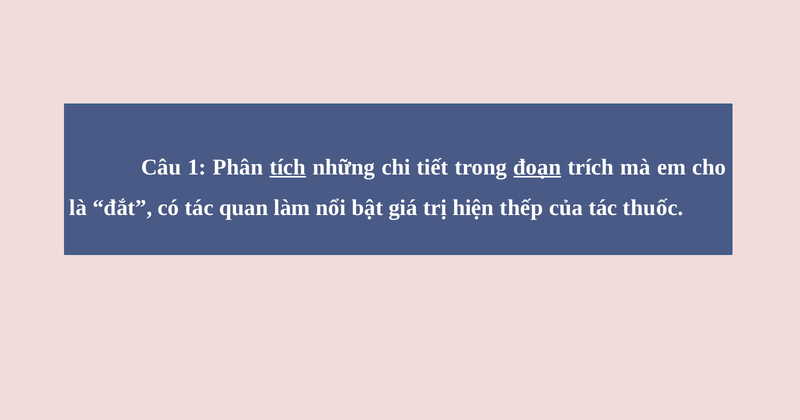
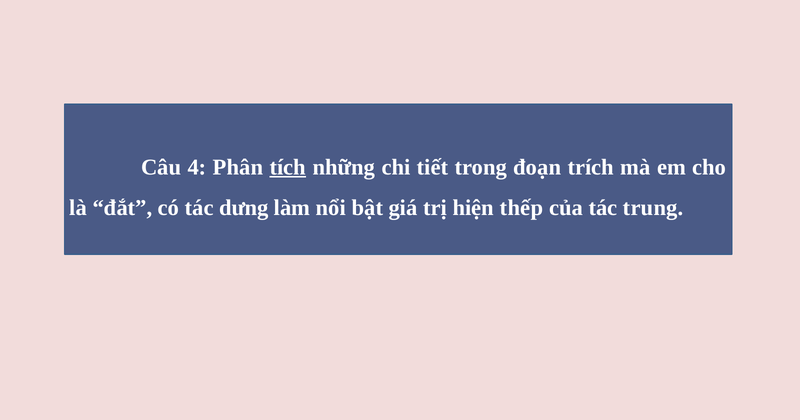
1: 1 -> 4 (197, 167)
đoạn underline: present -> none (537, 167)
quan: quan -> dưng (244, 208)
thuốc: thuốc -> trung (653, 208)
